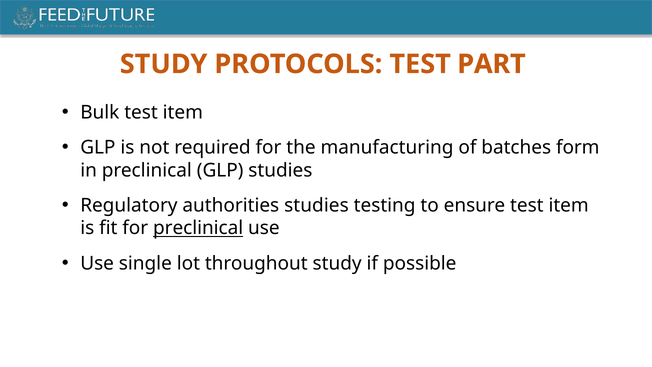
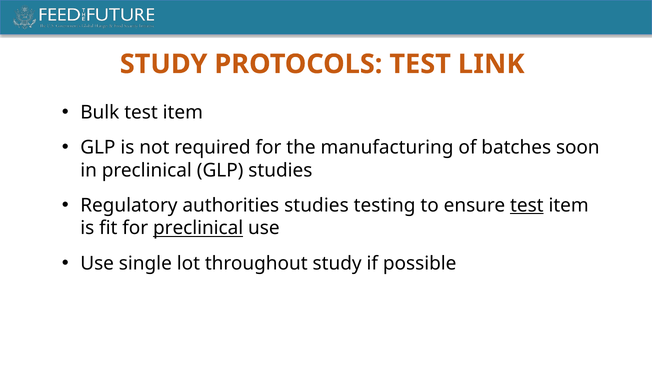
PART: PART -> LINK (491, 64)
form: form -> soon (578, 147)
test underline: none -> present (527, 205)
